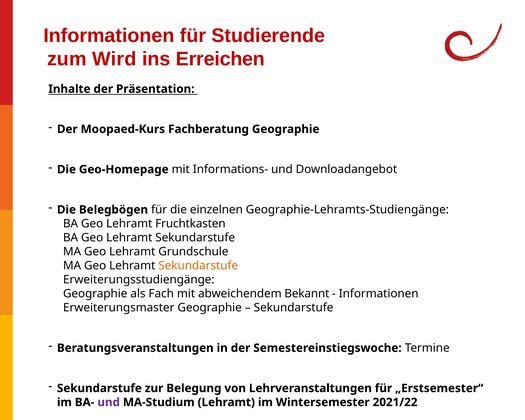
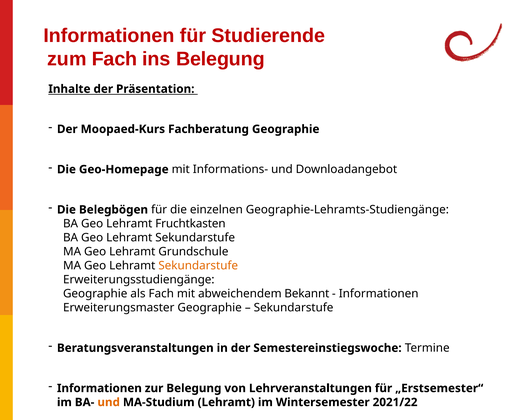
zum Wird: Wird -> Fach (114, 59)
ins Erreichen: Erreichen -> Belegung (220, 59)
Sekundarstufe: Sekundarstufe -> Informationen (99, 388)
und colour: purple -> orange (109, 402)
